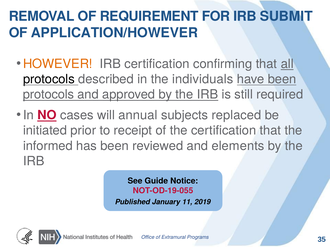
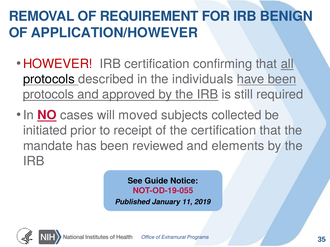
SUBMIT: SUBMIT -> BENIGN (286, 16)
HOWEVER colour: orange -> red (58, 64)
annual: annual -> moved (138, 115)
replaced: replaced -> collected (237, 115)
informed: informed -> mandate (48, 146)
